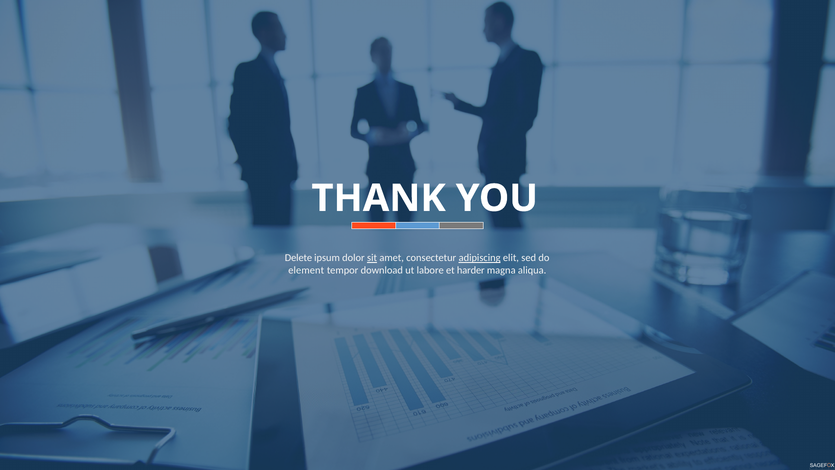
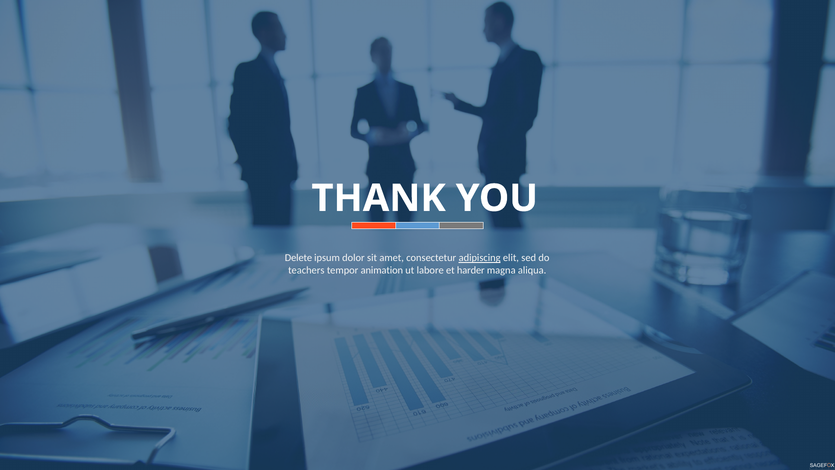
sit underline: present -> none (372, 258)
element: element -> teachers (306, 270)
download: download -> animation (382, 270)
